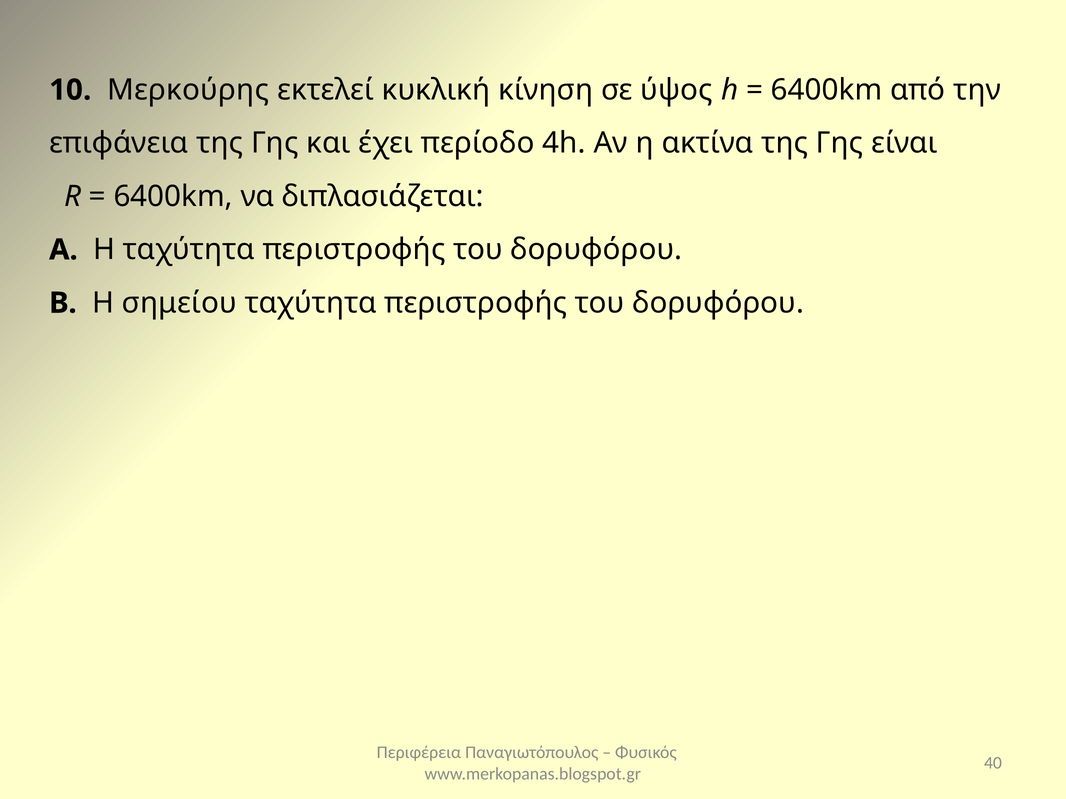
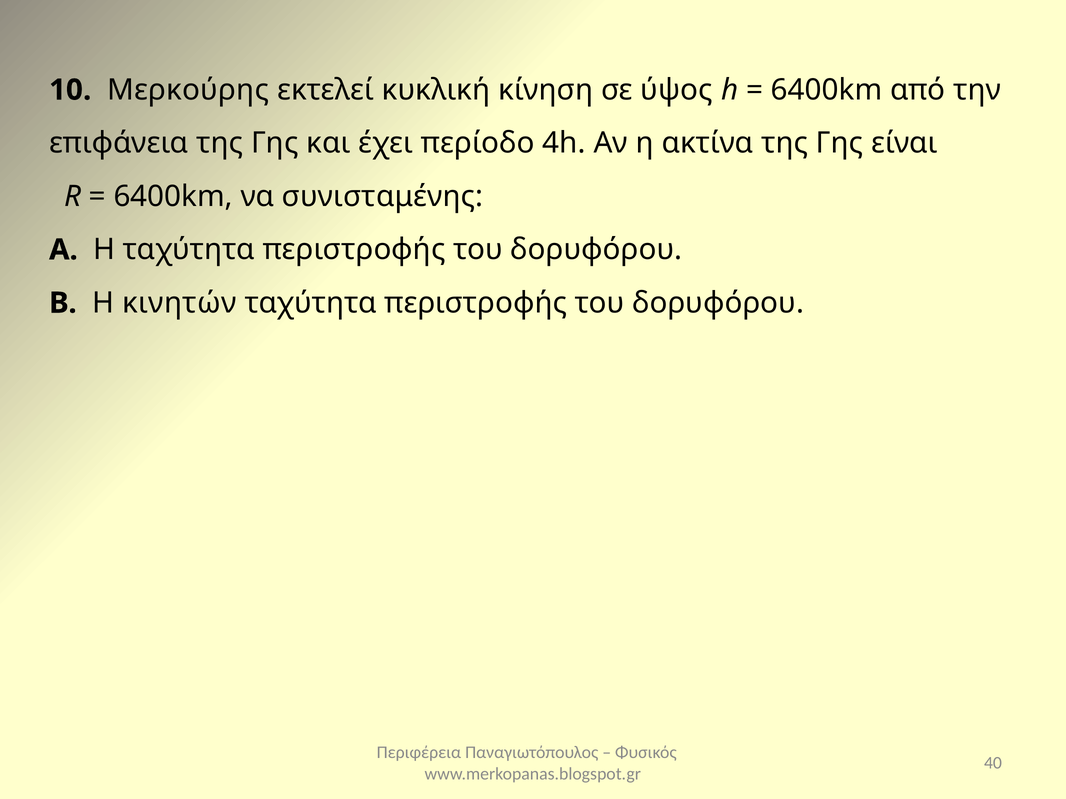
διπλασιάζεται: διπλασιάζεται -> συνισταμένης (382, 197)
σημείου: σημείου -> κινητών (179, 303)
